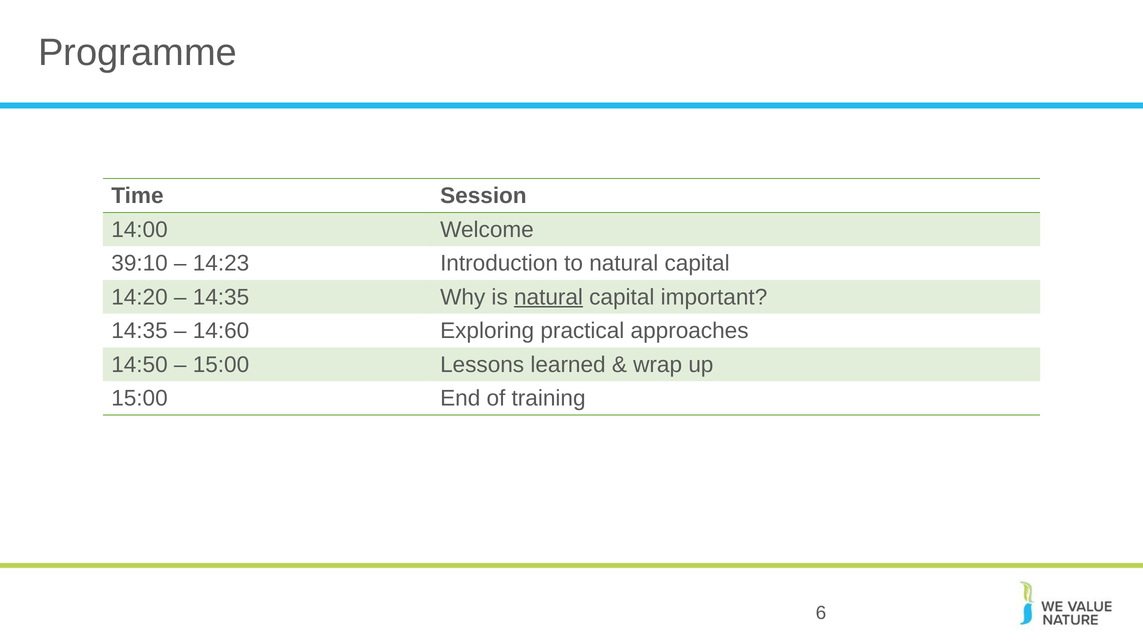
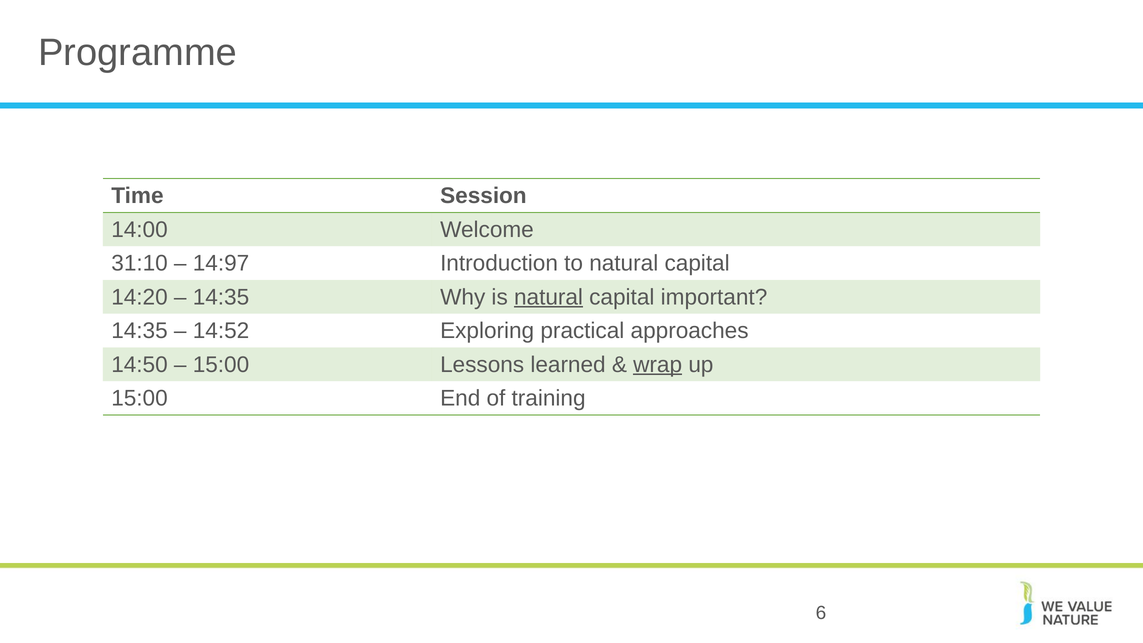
39:10: 39:10 -> 31:10 (140, 263)
14:23: 14:23 -> 14:97 (221, 263)
14:60: 14:60 -> 14:52 (221, 331)
wrap underline: none -> present (658, 365)
